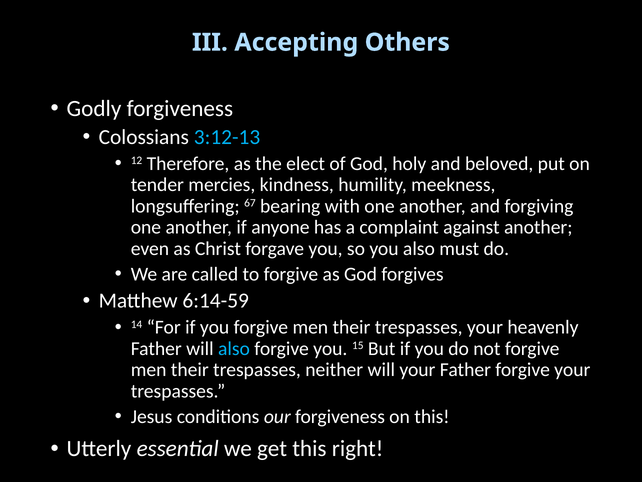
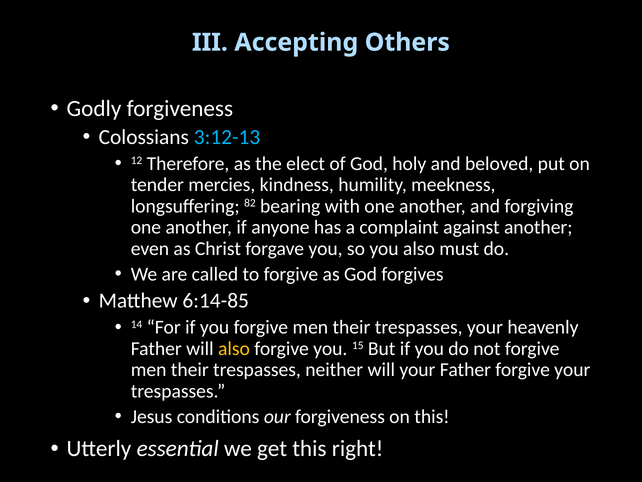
67: 67 -> 82 (250, 203)
6:14-59: 6:14-59 -> 6:14-85 (216, 301)
also colour: light blue -> yellow (234, 348)
